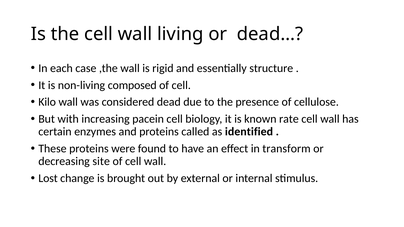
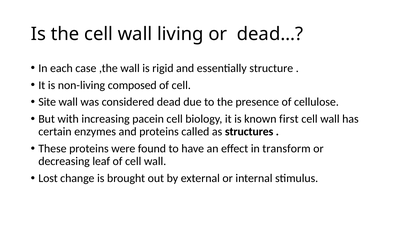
Kilo: Kilo -> Site (47, 102)
rate: rate -> first (289, 119)
identified: identified -> structures (249, 132)
site: site -> leaf (101, 162)
